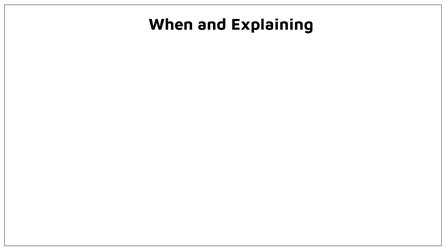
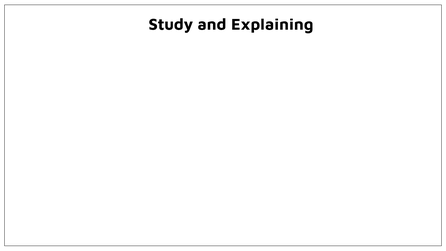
When: When -> Study (171, 24)
